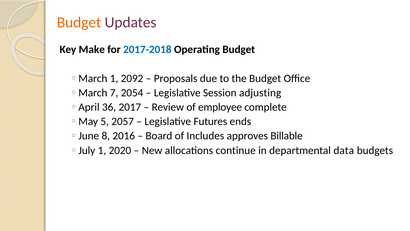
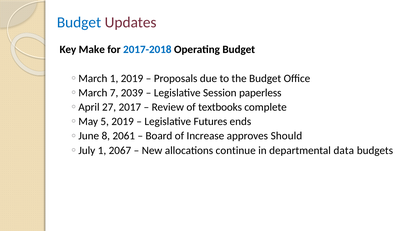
Budget colour: orange -> blue (79, 22)
1 2092: 2092 -> 2019 (132, 78)
2054: 2054 -> 2039 (132, 93)
adjusting: adjusting -> paperless (260, 93)
36: 36 -> 27 (109, 107)
employee: employee -> textbooks (220, 107)
5 2057: 2057 -> 2019 (123, 121)
2016: 2016 -> 2061 (124, 136)
Includes: Includes -> Increase (205, 136)
Billable: Billable -> Should (286, 136)
2020: 2020 -> 2067 (120, 150)
